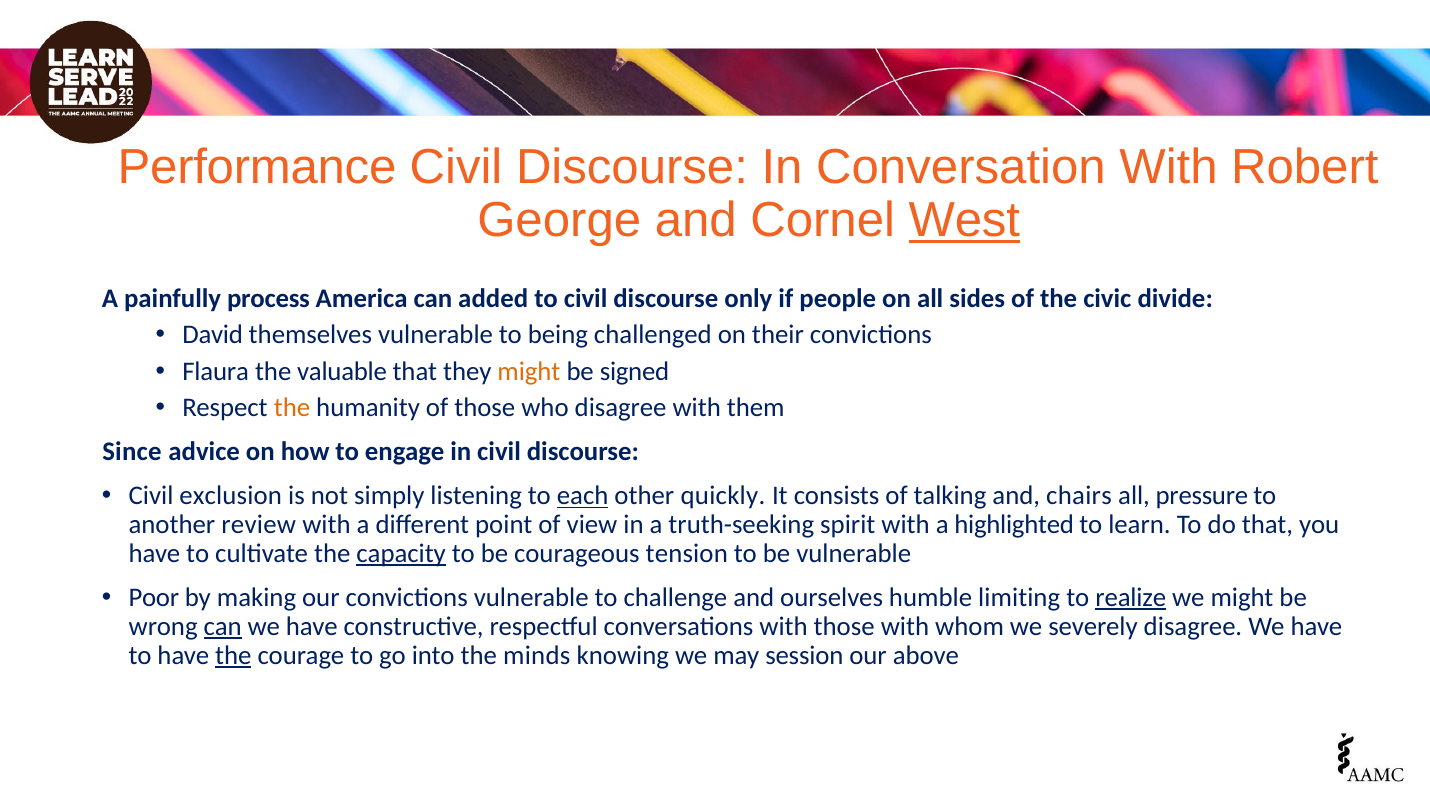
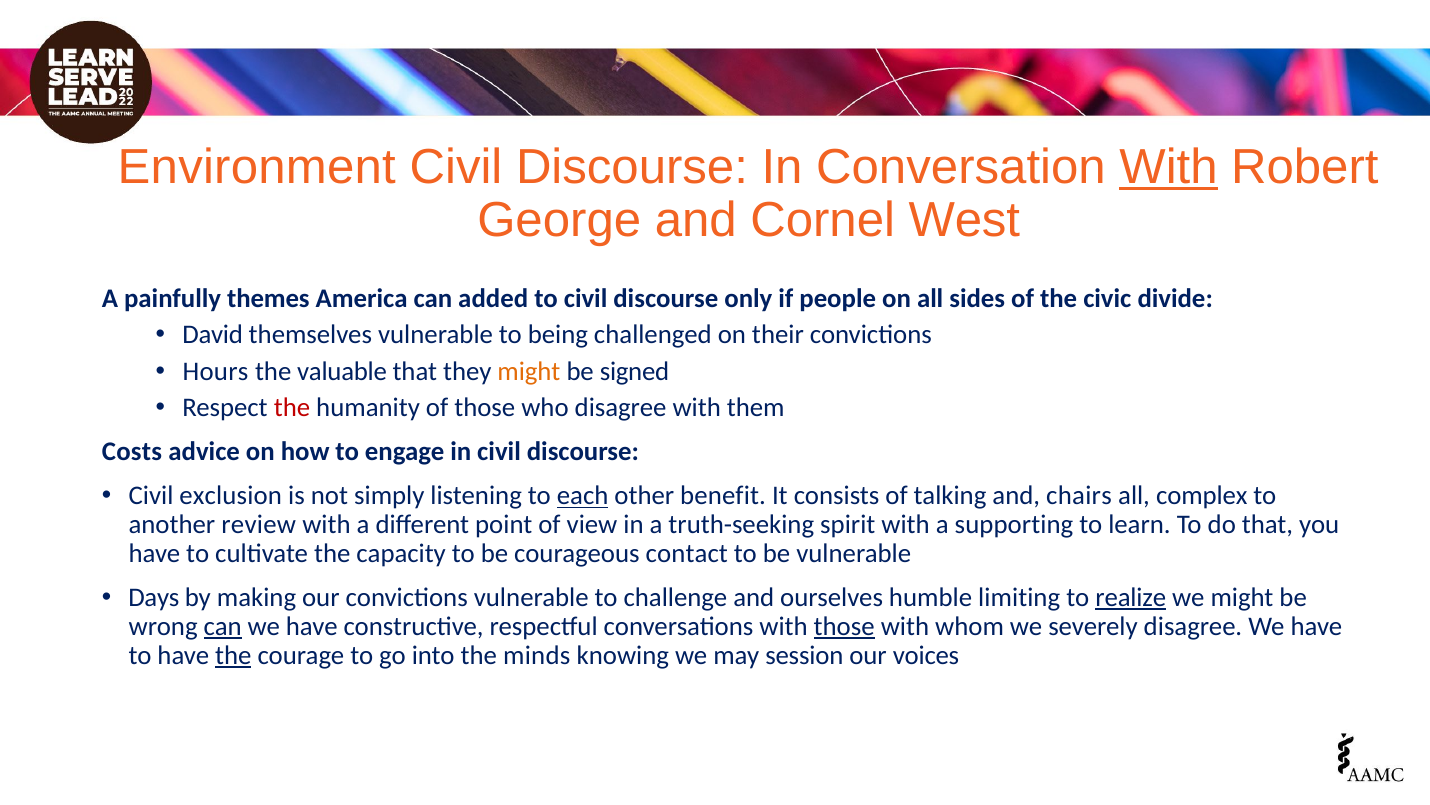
Performance: Performance -> Environment (257, 167)
With underline: none -> present (1169, 167)
West underline: present -> none (964, 220)
process: process -> themes (268, 298)
Flaura: Flaura -> Hours (215, 371)
the colour: orange -> red (292, 408)
Since: Since -> Costs (132, 452)
quickly: quickly -> benefit (723, 495)
pressure: pressure -> complex (1202, 495)
highlighted: highlighted -> supporting (1014, 524)
capacity underline: present -> none (401, 553)
tension: tension -> contact (687, 553)
Poor: Poor -> Days (154, 597)
those underline: none -> present (844, 626)
above: above -> voices (926, 655)
